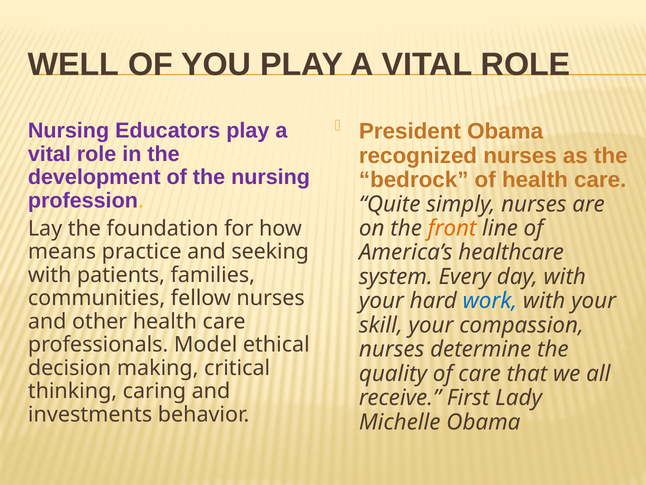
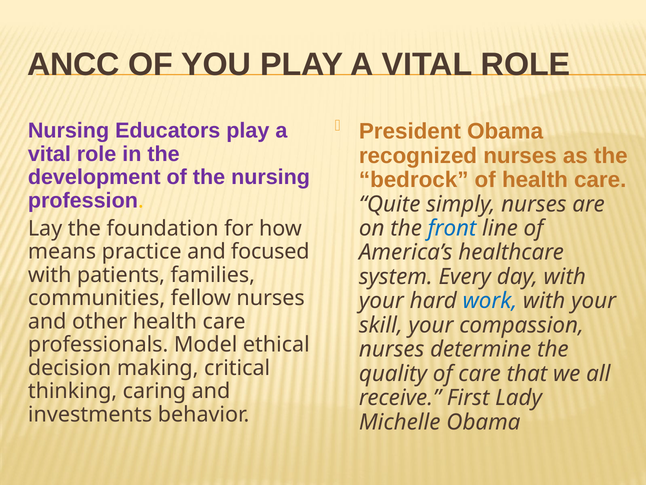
WELL: WELL -> ANCC (74, 64)
front colour: orange -> blue (452, 228)
seeking: seeking -> focused (270, 251)
